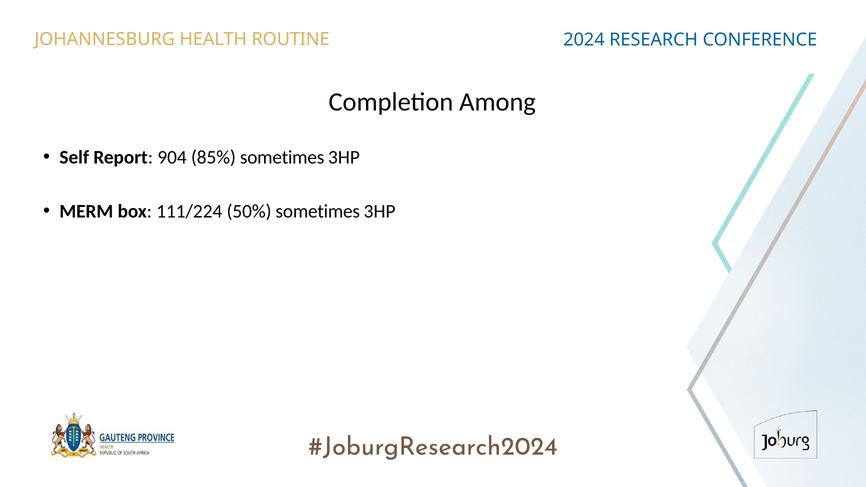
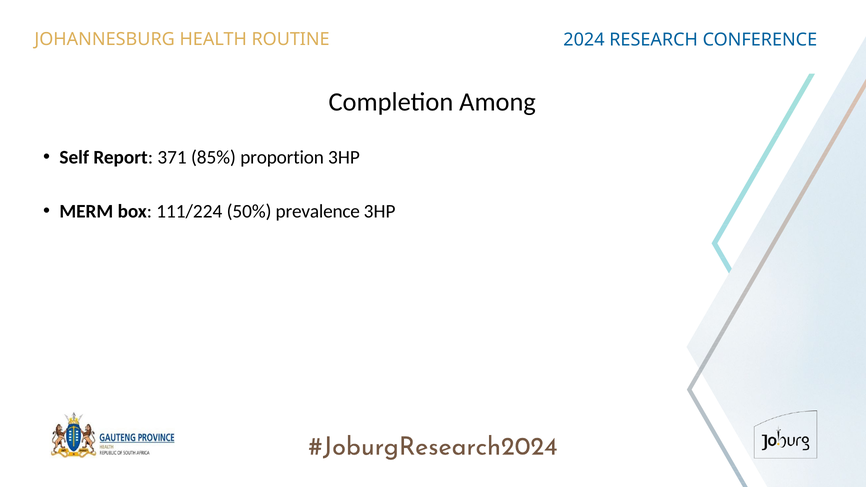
904: 904 -> 371 (172, 158)
85% sometimes: sometimes -> proportion (282, 158)
50% sometimes: sometimes -> prevalence (318, 212)
